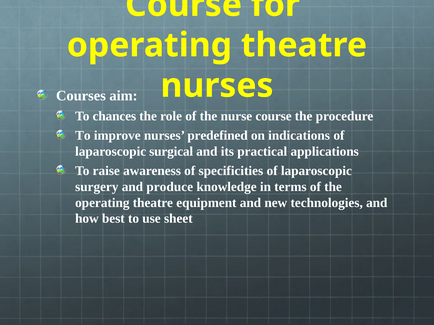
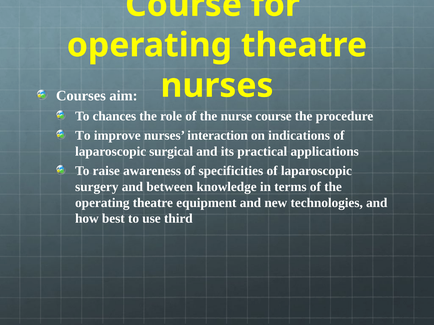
predefined: predefined -> interaction (218, 136)
produce: produce -> between (170, 187)
sheet: sheet -> third (178, 219)
